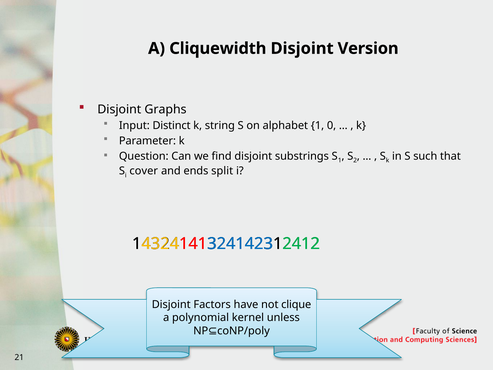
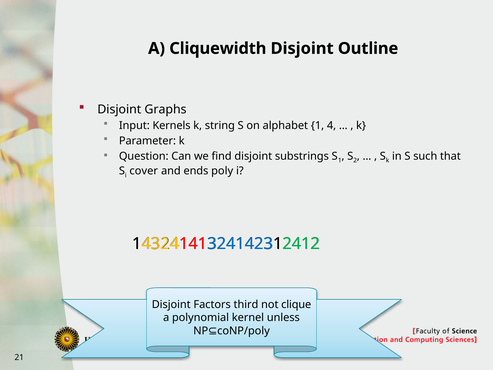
Version: Version -> Outline (368, 48)
Distinct: Distinct -> Kernels (172, 125)
0: 0 -> 4 (332, 125)
split: split -> poly (222, 171)
have: have -> third (246, 304)
